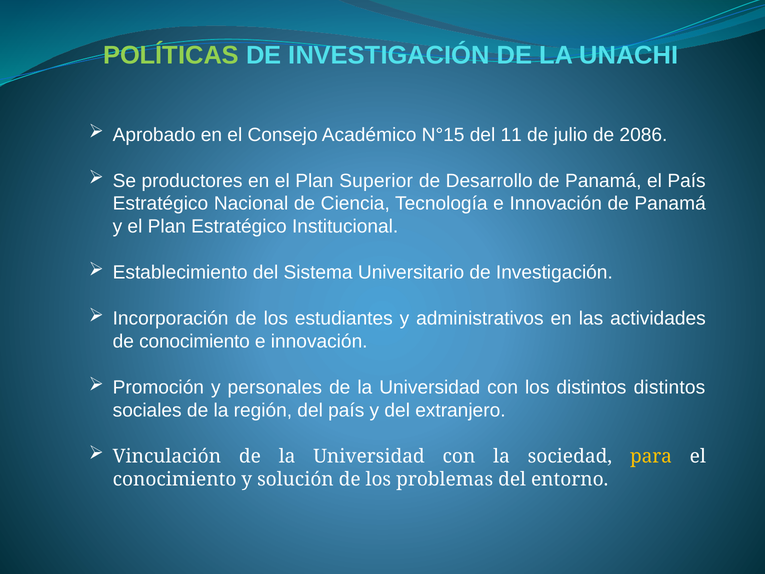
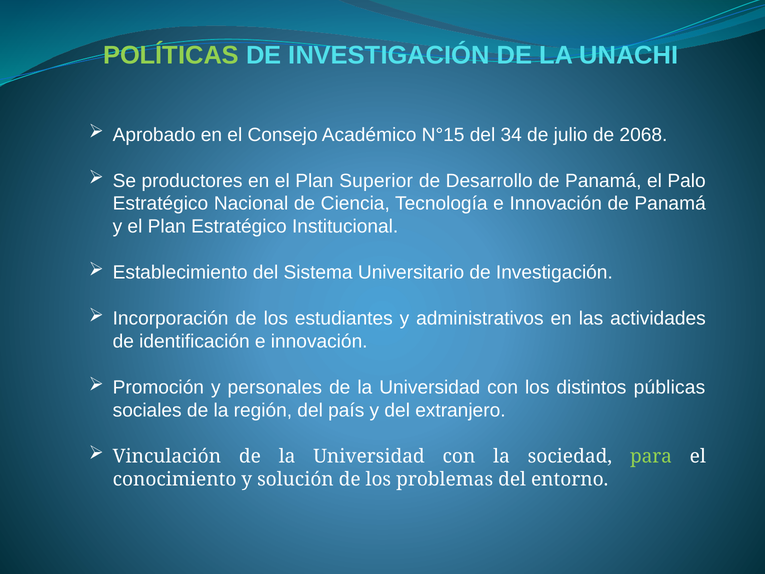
11: 11 -> 34 (511, 135)
2086: 2086 -> 2068 (643, 135)
el País: País -> Palo (687, 181)
de conocimiento: conocimiento -> identificación (194, 341)
distintos distintos: distintos -> públicas (669, 387)
para colour: yellow -> light green (651, 456)
